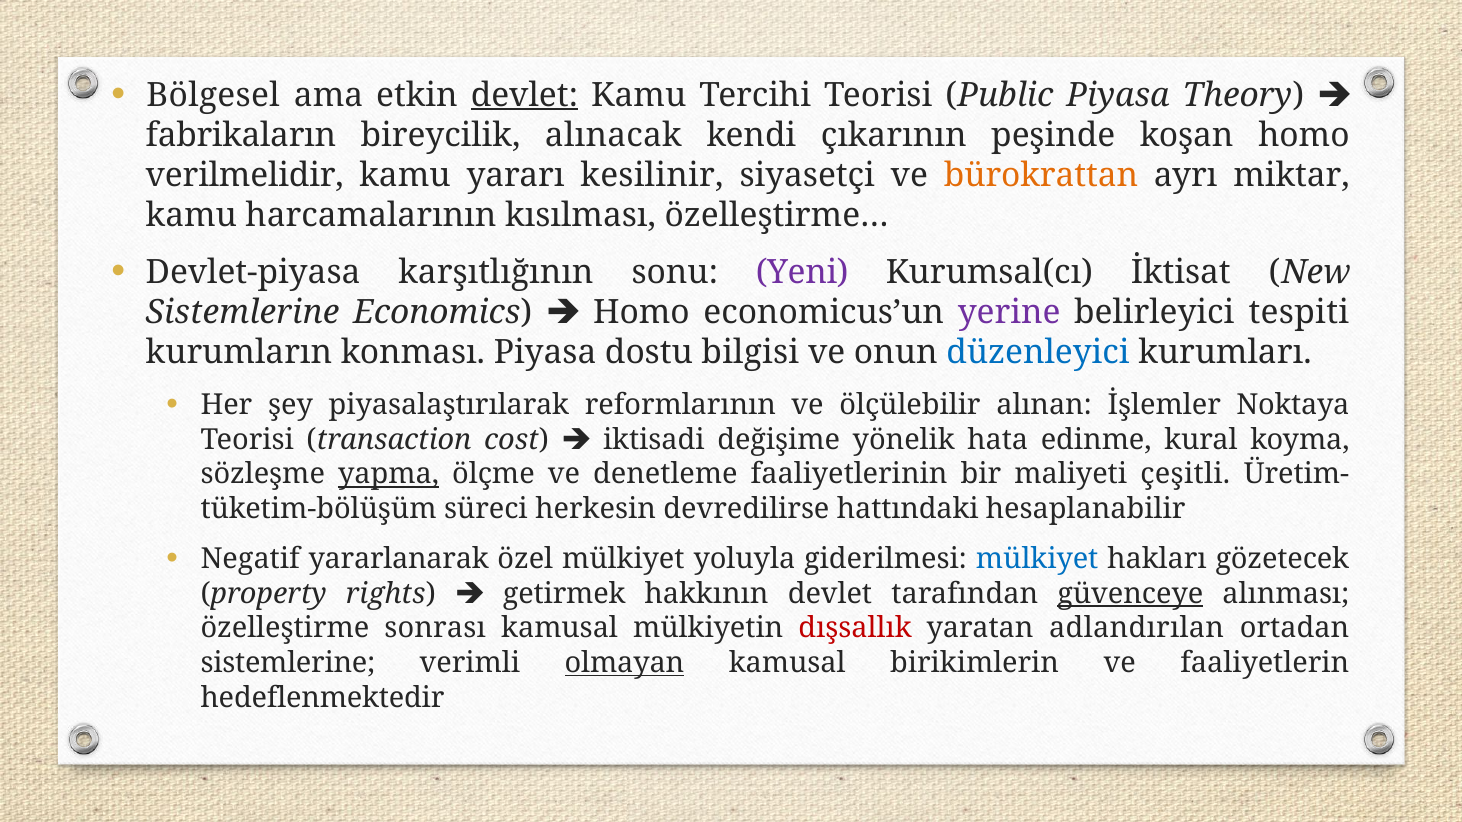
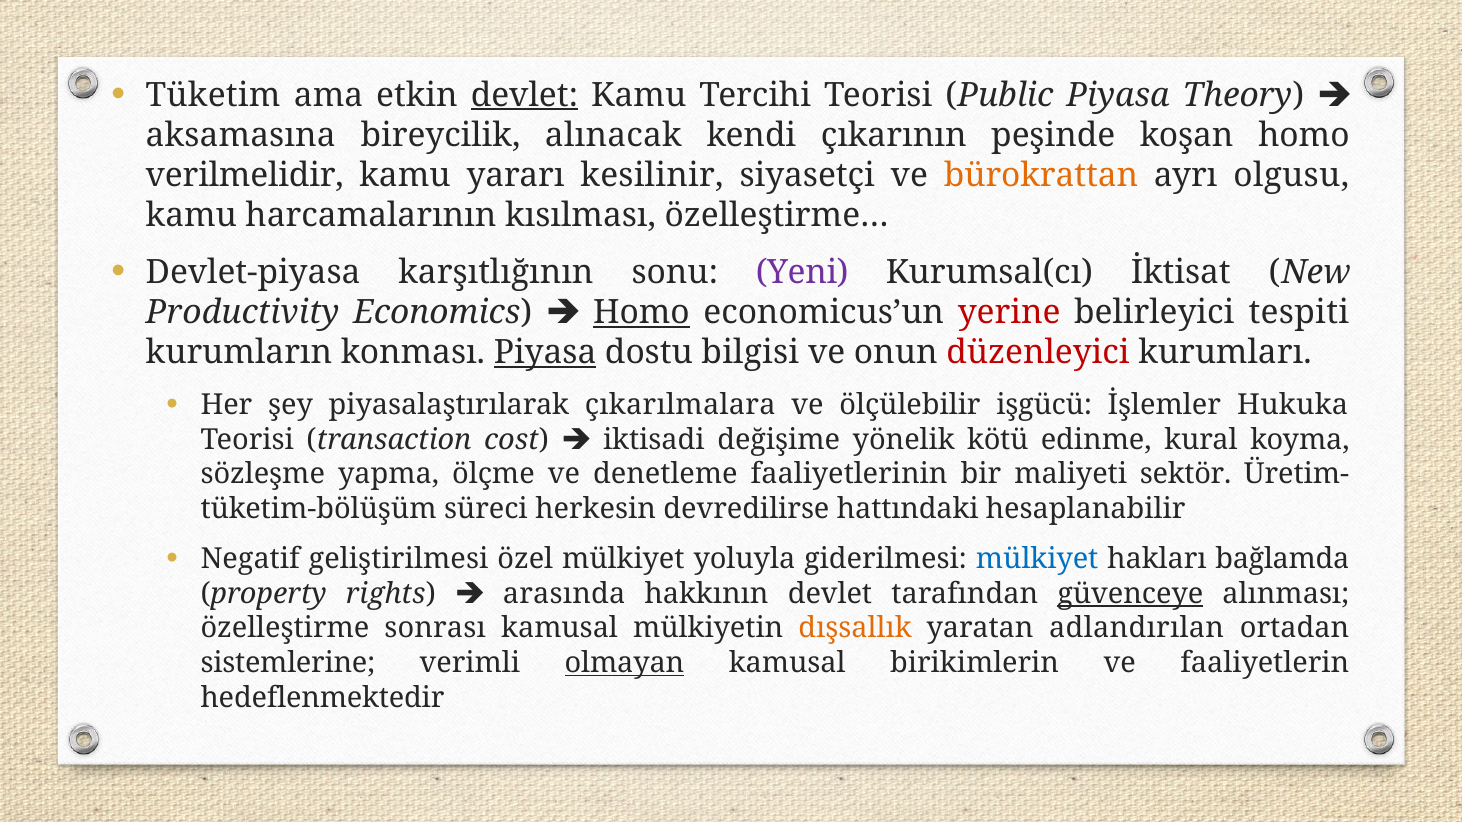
Bölgesel: Bölgesel -> Tüketim (213, 95)
fabrikaların: fabrikaların -> aksamasına (241, 135)
miktar: miktar -> olgusu (1291, 175)
Sistemlerine: Sistemlerine -> Productivity (243, 312)
Homo underline: none -> present (641, 312)
yerine colour: purple -> red (1009, 312)
Piyasa underline: none -> present (545, 353)
düzenleyici colour: blue -> red (1038, 353)
reformlarının: reformlarının -> çıkarılmalara (680, 405)
alınan: alınan -> işgücü (1044, 405)
Noktaya: Noktaya -> Hukuka (1293, 405)
hata: hata -> kötü (998, 440)
yapma underline: present -> none (389, 474)
çeşitli: çeşitli -> sektör (1186, 474)
yararlanarak: yararlanarak -> geliştirilmesi (399, 559)
gözetecek: gözetecek -> bağlamda (1282, 559)
getirmek: getirmek -> arasında (564, 594)
dışsallık colour: red -> orange (855, 629)
